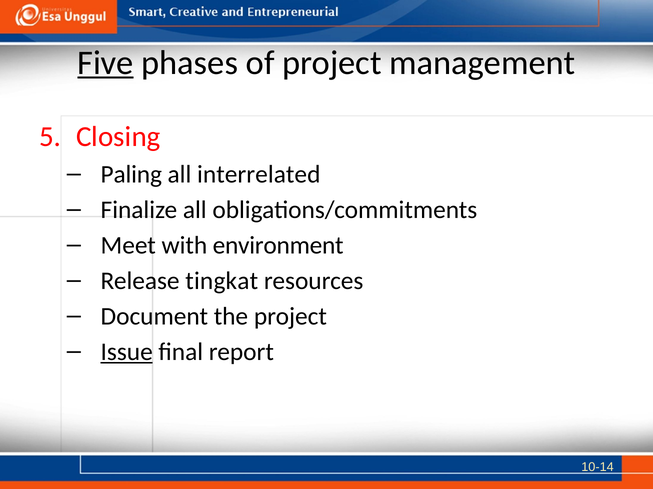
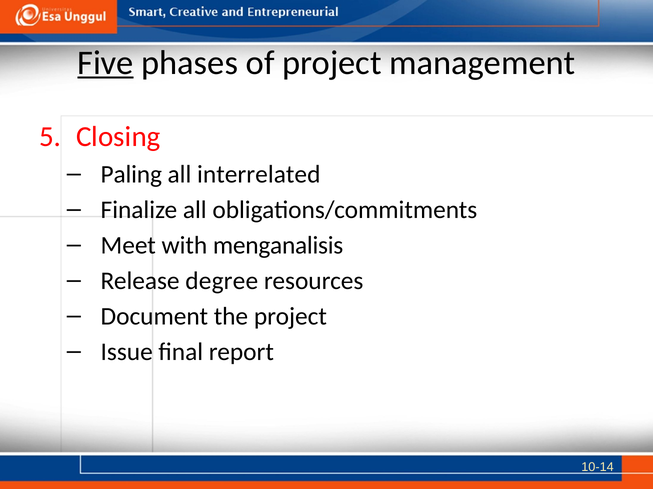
environment: environment -> menganalisis (278, 246)
tingkat: tingkat -> degree (222, 281)
Issue underline: present -> none (127, 352)
